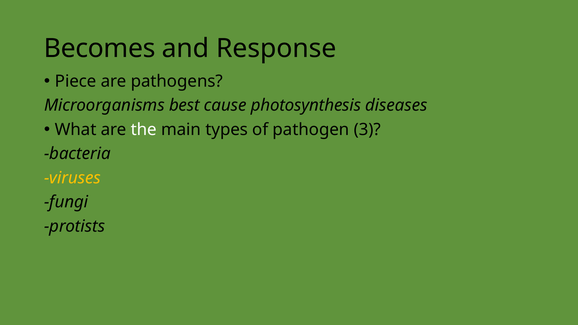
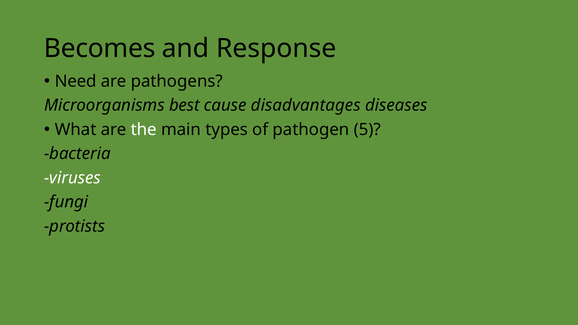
Piece: Piece -> Need (76, 81)
photosynthesis: photosynthesis -> disadvantages (306, 105)
3: 3 -> 5 (367, 130)
viruses colour: yellow -> white (72, 178)
